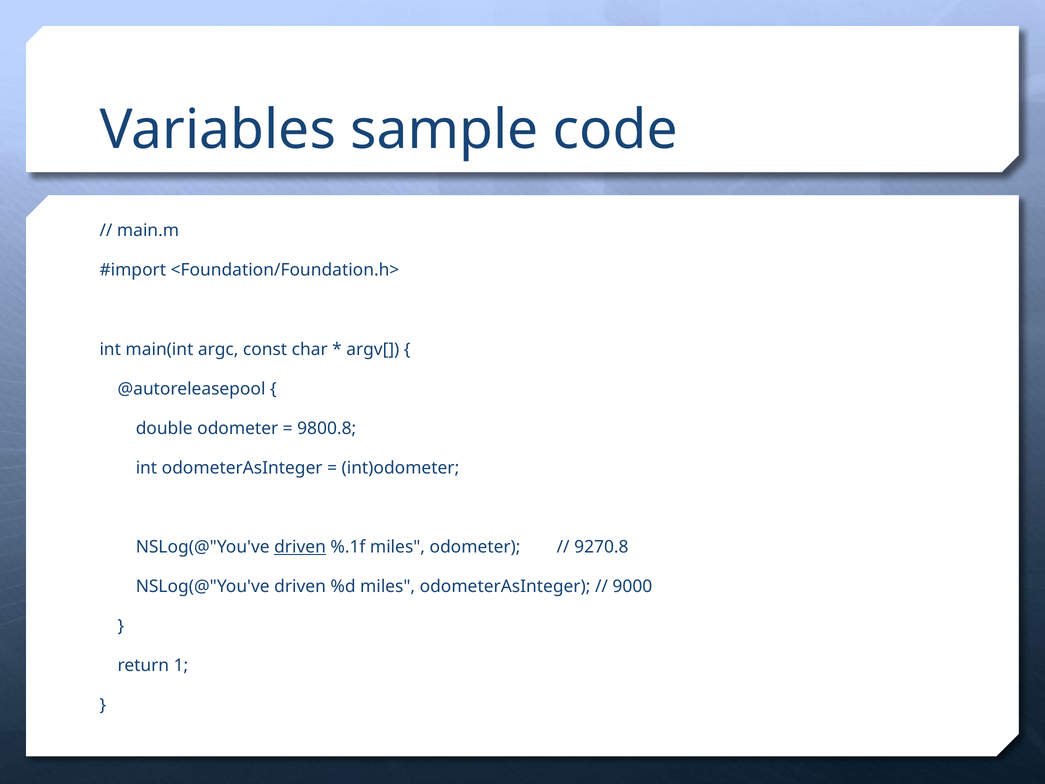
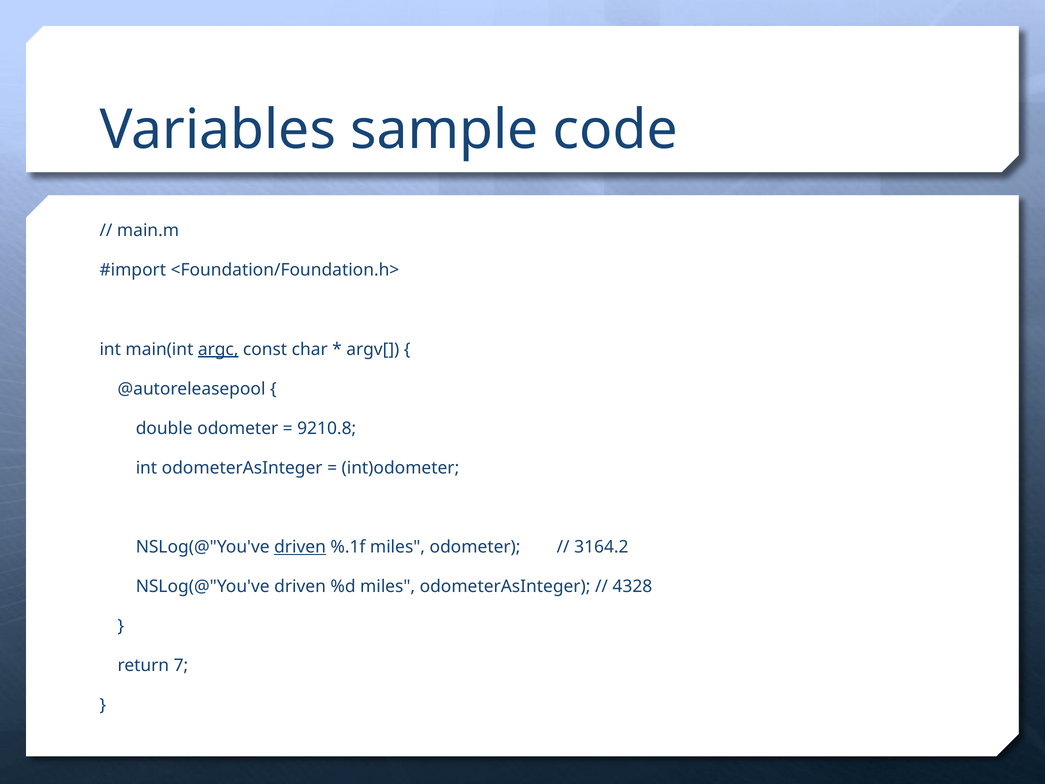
argc underline: none -> present (218, 349)
9800.8: 9800.8 -> 9210.8 (327, 428)
9270.8: 9270.8 -> 3164.2 (601, 547)
9000: 9000 -> 4328 (632, 586)
1: 1 -> 7 (181, 665)
